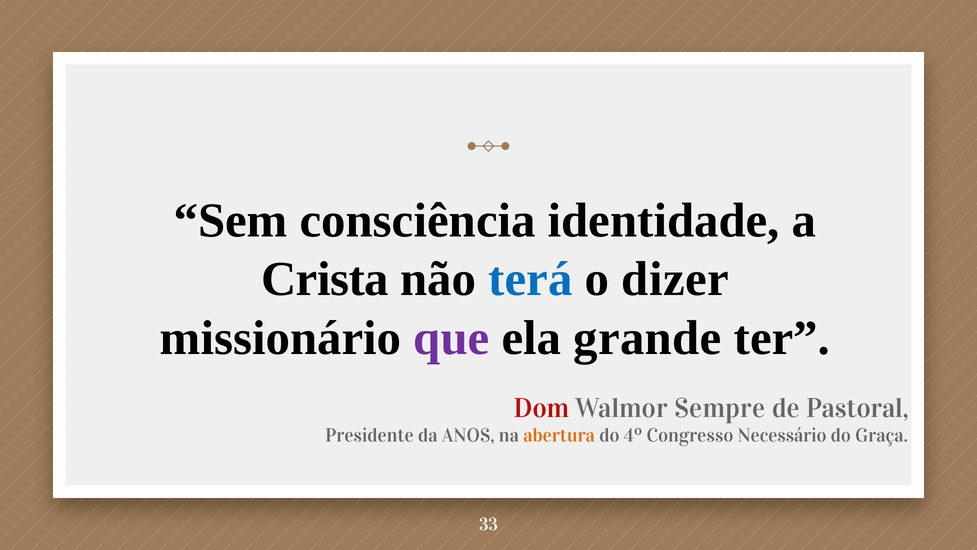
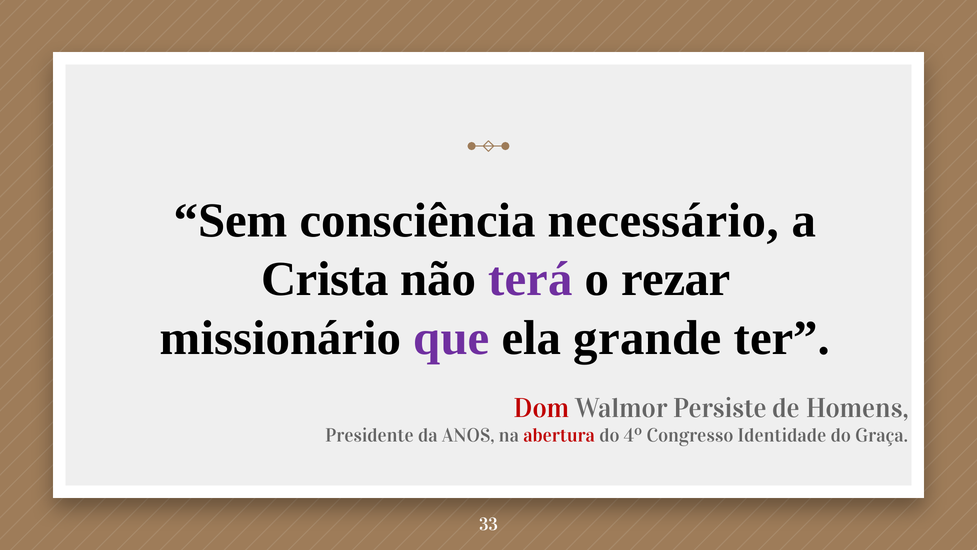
identidade: identidade -> necessário (663, 220)
terá colour: blue -> purple (530, 279)
dizer: dizer -> rezar (676, 279)
Sempre: Sempre -> Persiste (720, 408)
Pastoral: Pastoral -> Homens (857, 408)
abertura colour: orange -> red (559, 435)
Necessário: Necessário -> Identidade (782, 435)
